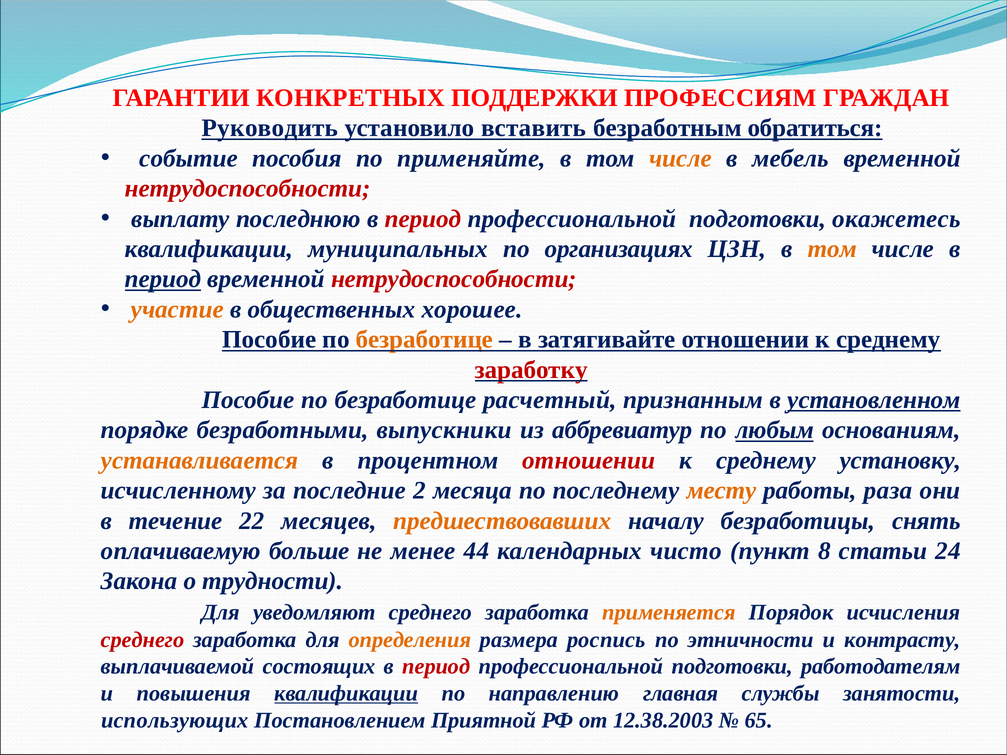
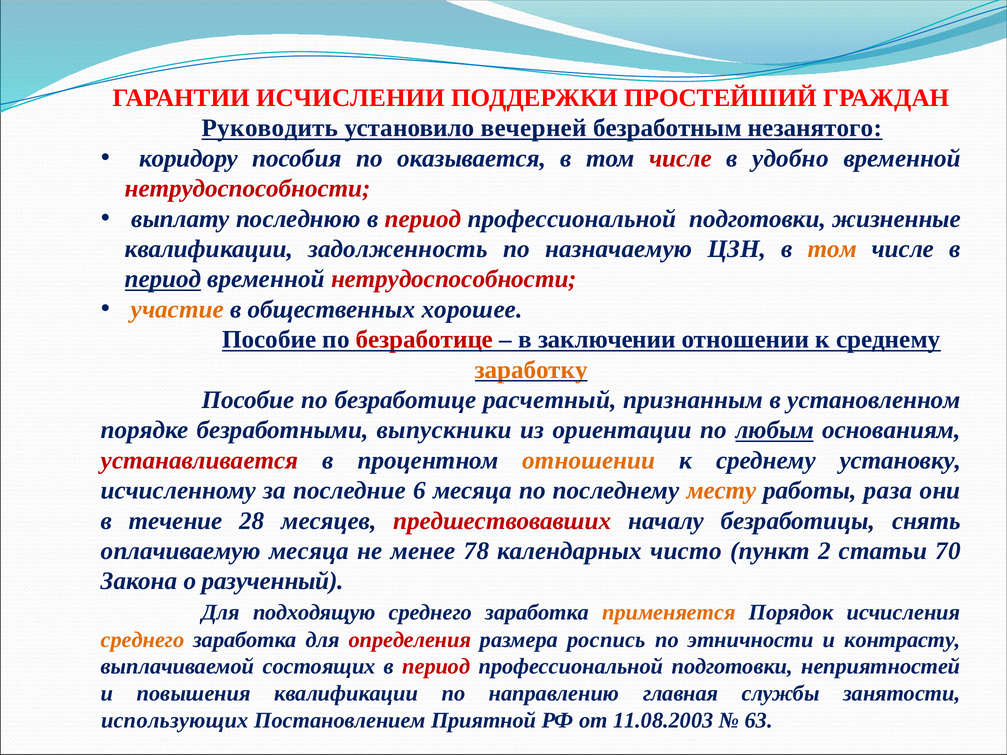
КОНКРЕТНЫХ: КОНКРЕТНЫХ -> ИСЧИСЛЕНИИ (350, 98)
ПРОФЕССИЯМ: ПРОФЕССИЯМ -> ПРОСТЕЙШИЙ (720, 98)
вставить: вставить -> вечерней (534, 128)
обратиться: обратиться -> незанятого (815, 128)
событие: событие -> коридору (189, 158)
применяйте: применяйте -> оказывается (472, 158)
числе colour: orange -> red (680, 158)
мебель: мебель -> удобно (790, 158)
окажетесь: окажетесь -> жизненные (897, 219)
муниципальных: муниципальных -> задолженность (398, 249)
организациях: организациях -> назначаемую (619, 249)
безработице colour: orange -> red (424, 340)
затягивайте: затягивайте -> заключении (607, 340)
заработку colour: red -> orange (531, 370)
установленном underline: present -> none (874, 400)
аббревиатур: аббревиатур -> ориентации (622, 430)
устанавливается colour: orange -> red (200, 461)
отношении colour: red -> orange (589, 461)
2: 2 -> 6 (420, 491)
22: 22 -> 28 (252, 521)
предшествовавших colour: orange -> red (502, 521)
оплачиваемую больше: больше -> месяца (309, 551)
44: 44 -> 78 (477, 551)
8: 8 -> 2 (824, 551)
24: 24 -> 70 (948, 551)
трудности: трудности -> разученный (273, 581)
уведомляют: уведомляют -> подходящую (314, 613)
среднего colour: red -> orange (143, 640)
определения colour: orange -> red (410, 640)
работодателям: работодателям -> неприятностей (881, 667)
квалификации underline: present -> none (346, 694)
12.38.2003: 12.38.2003 -> 11.08.2003 (663, 720)
65: 65 -> 63 (759, 720)
